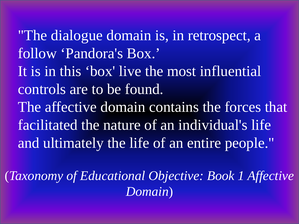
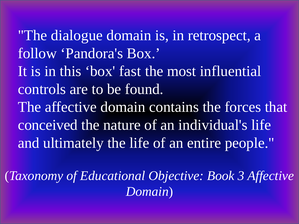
live: live -> fast (130, 71)
facilitated: facilitated -> conceived (48, 125)
1: 1 -> 3 (241, 176)
